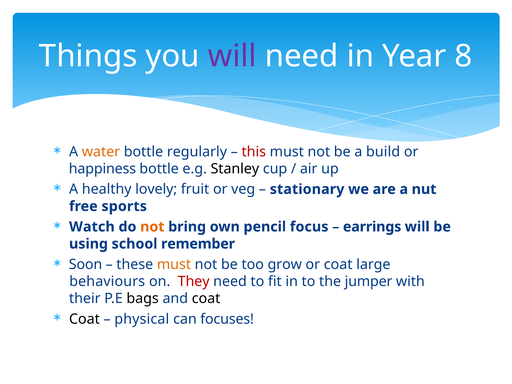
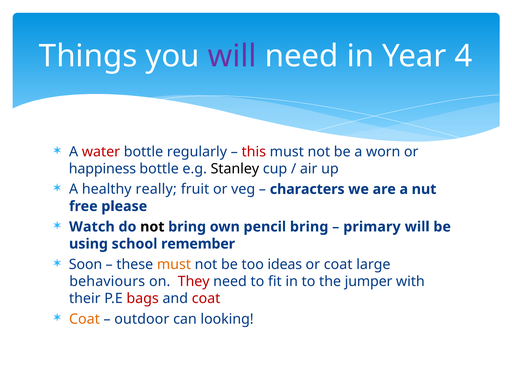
8: 8 -> 4 (464, 56)
water colour: orange -> red (101, 152)
build: build -> worn (383, 152)
lovely: lovely -> really (156, 189)
stationary: stationary -> characters (307, 189)
sports: sports -> please (124, 206)
not colour: orange -> black (152, 227)
pencil focus: focus -> bring (309, 227)
earrings: earrings -> primary (372, 227)
grow: grow -> ideas (285, 264)
bags colour: black -> red (143, 298)
coat colour: black -> red (206, 298)
Coat colour: black -> orange (84, 319)
physical: physical -> outdoor (142, 319)
focuses: focuses -> looking (227, 319)
